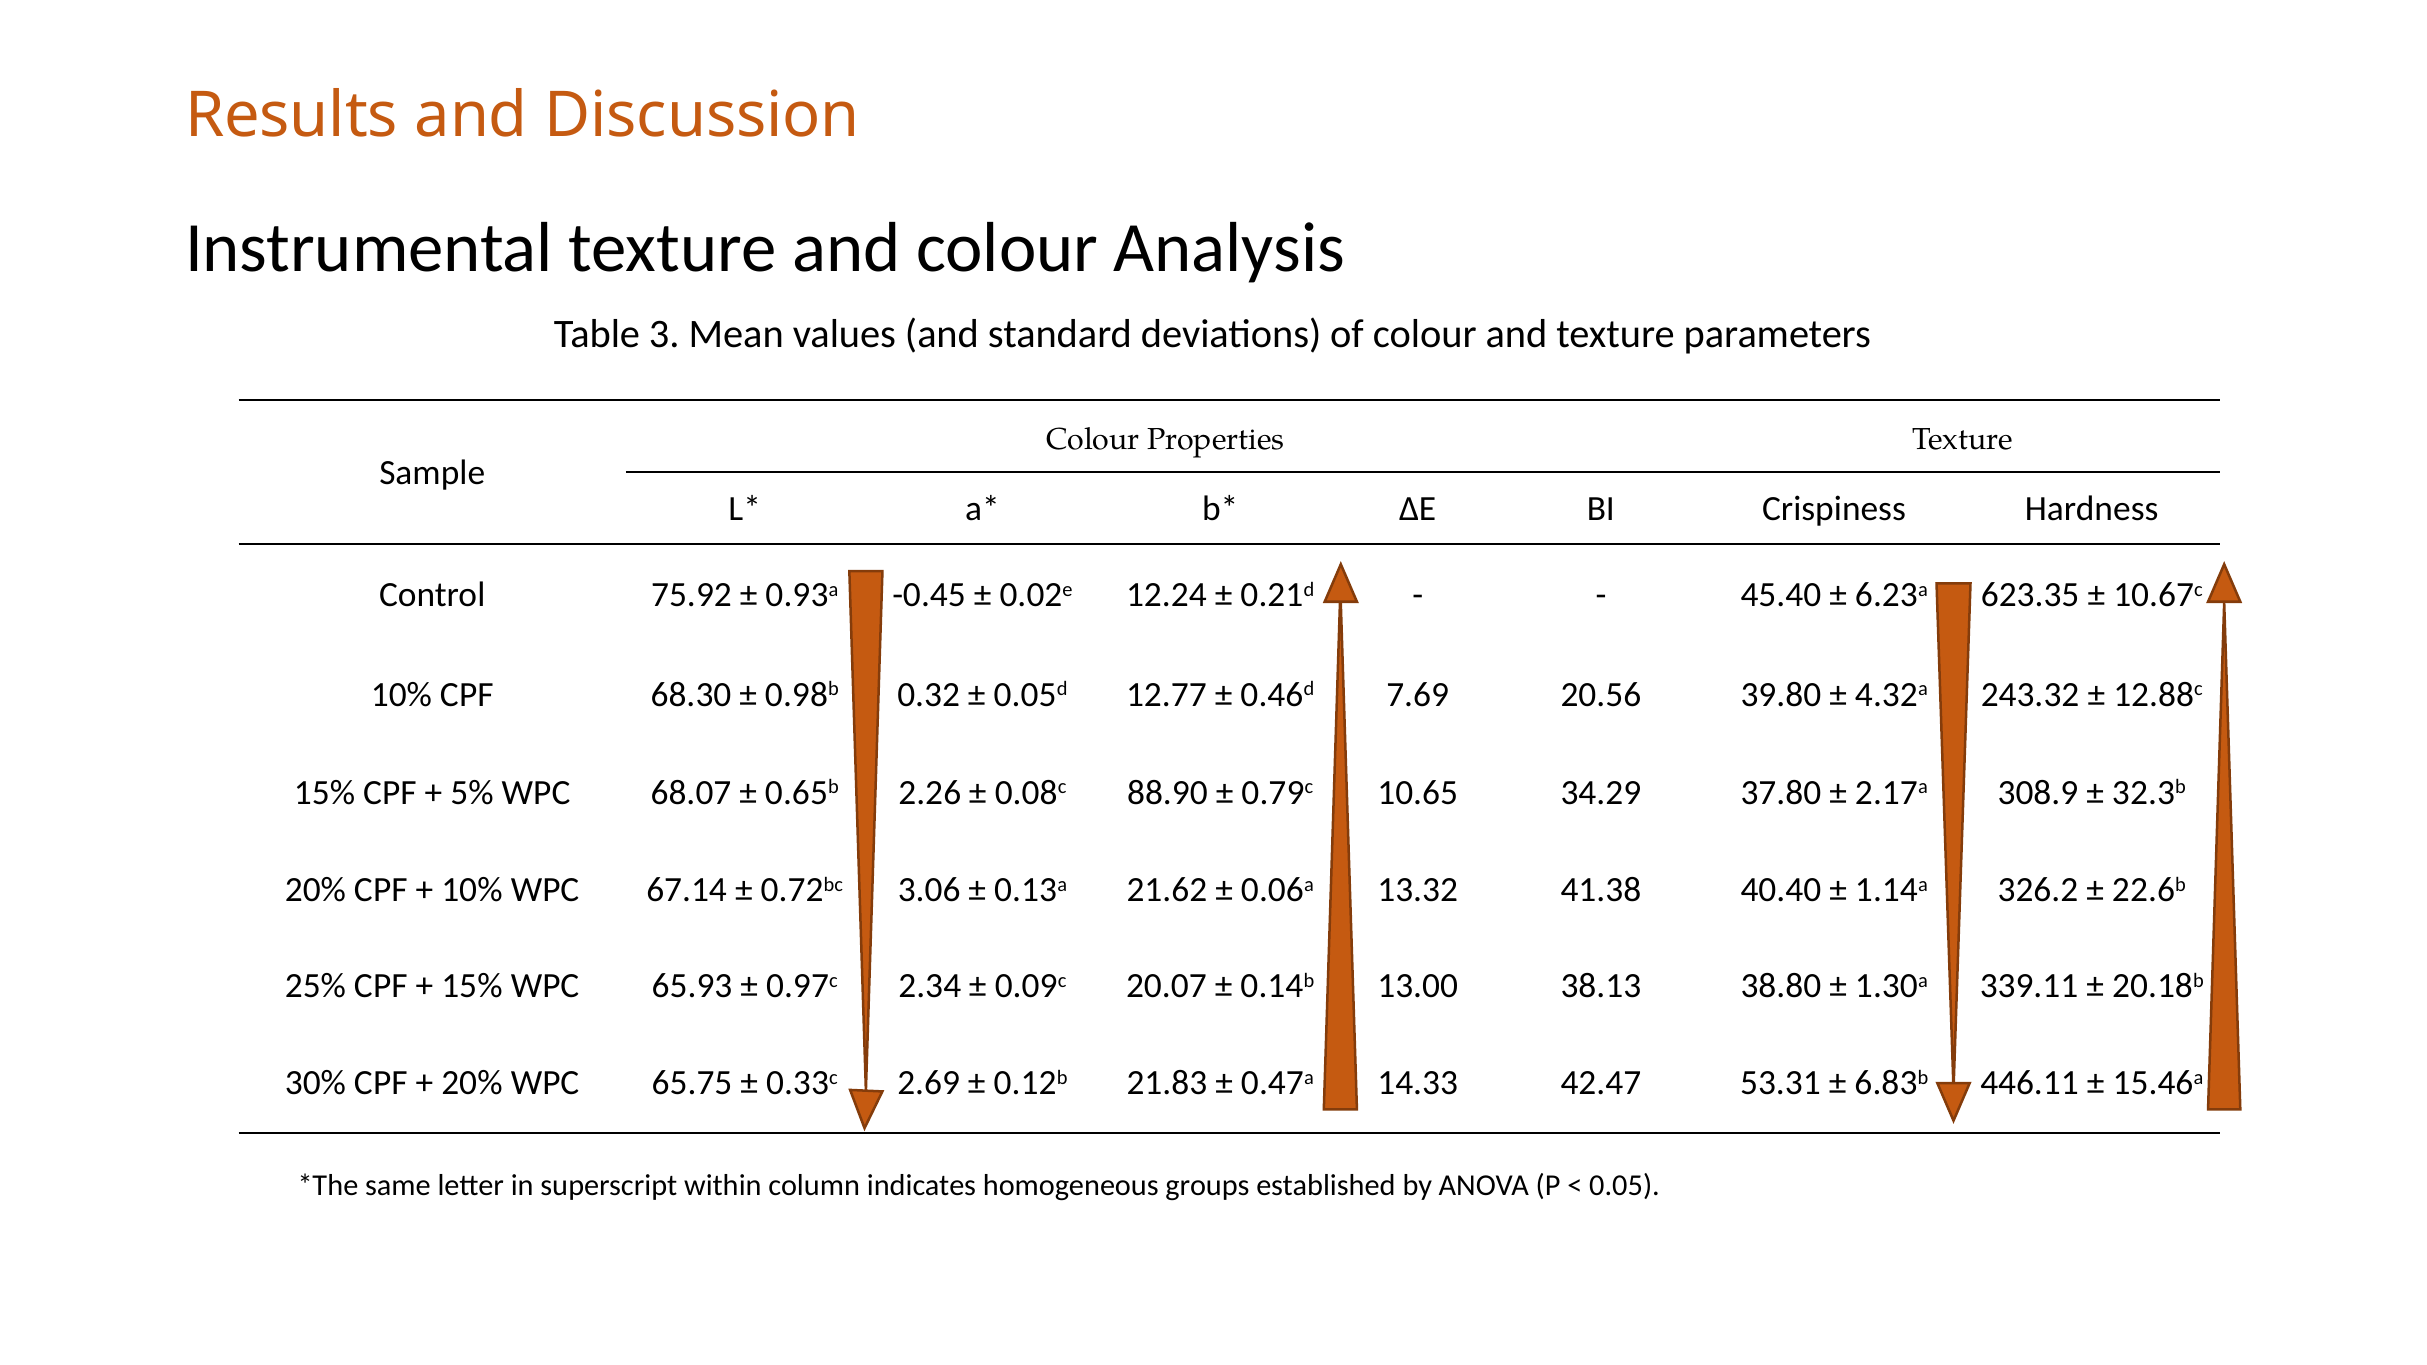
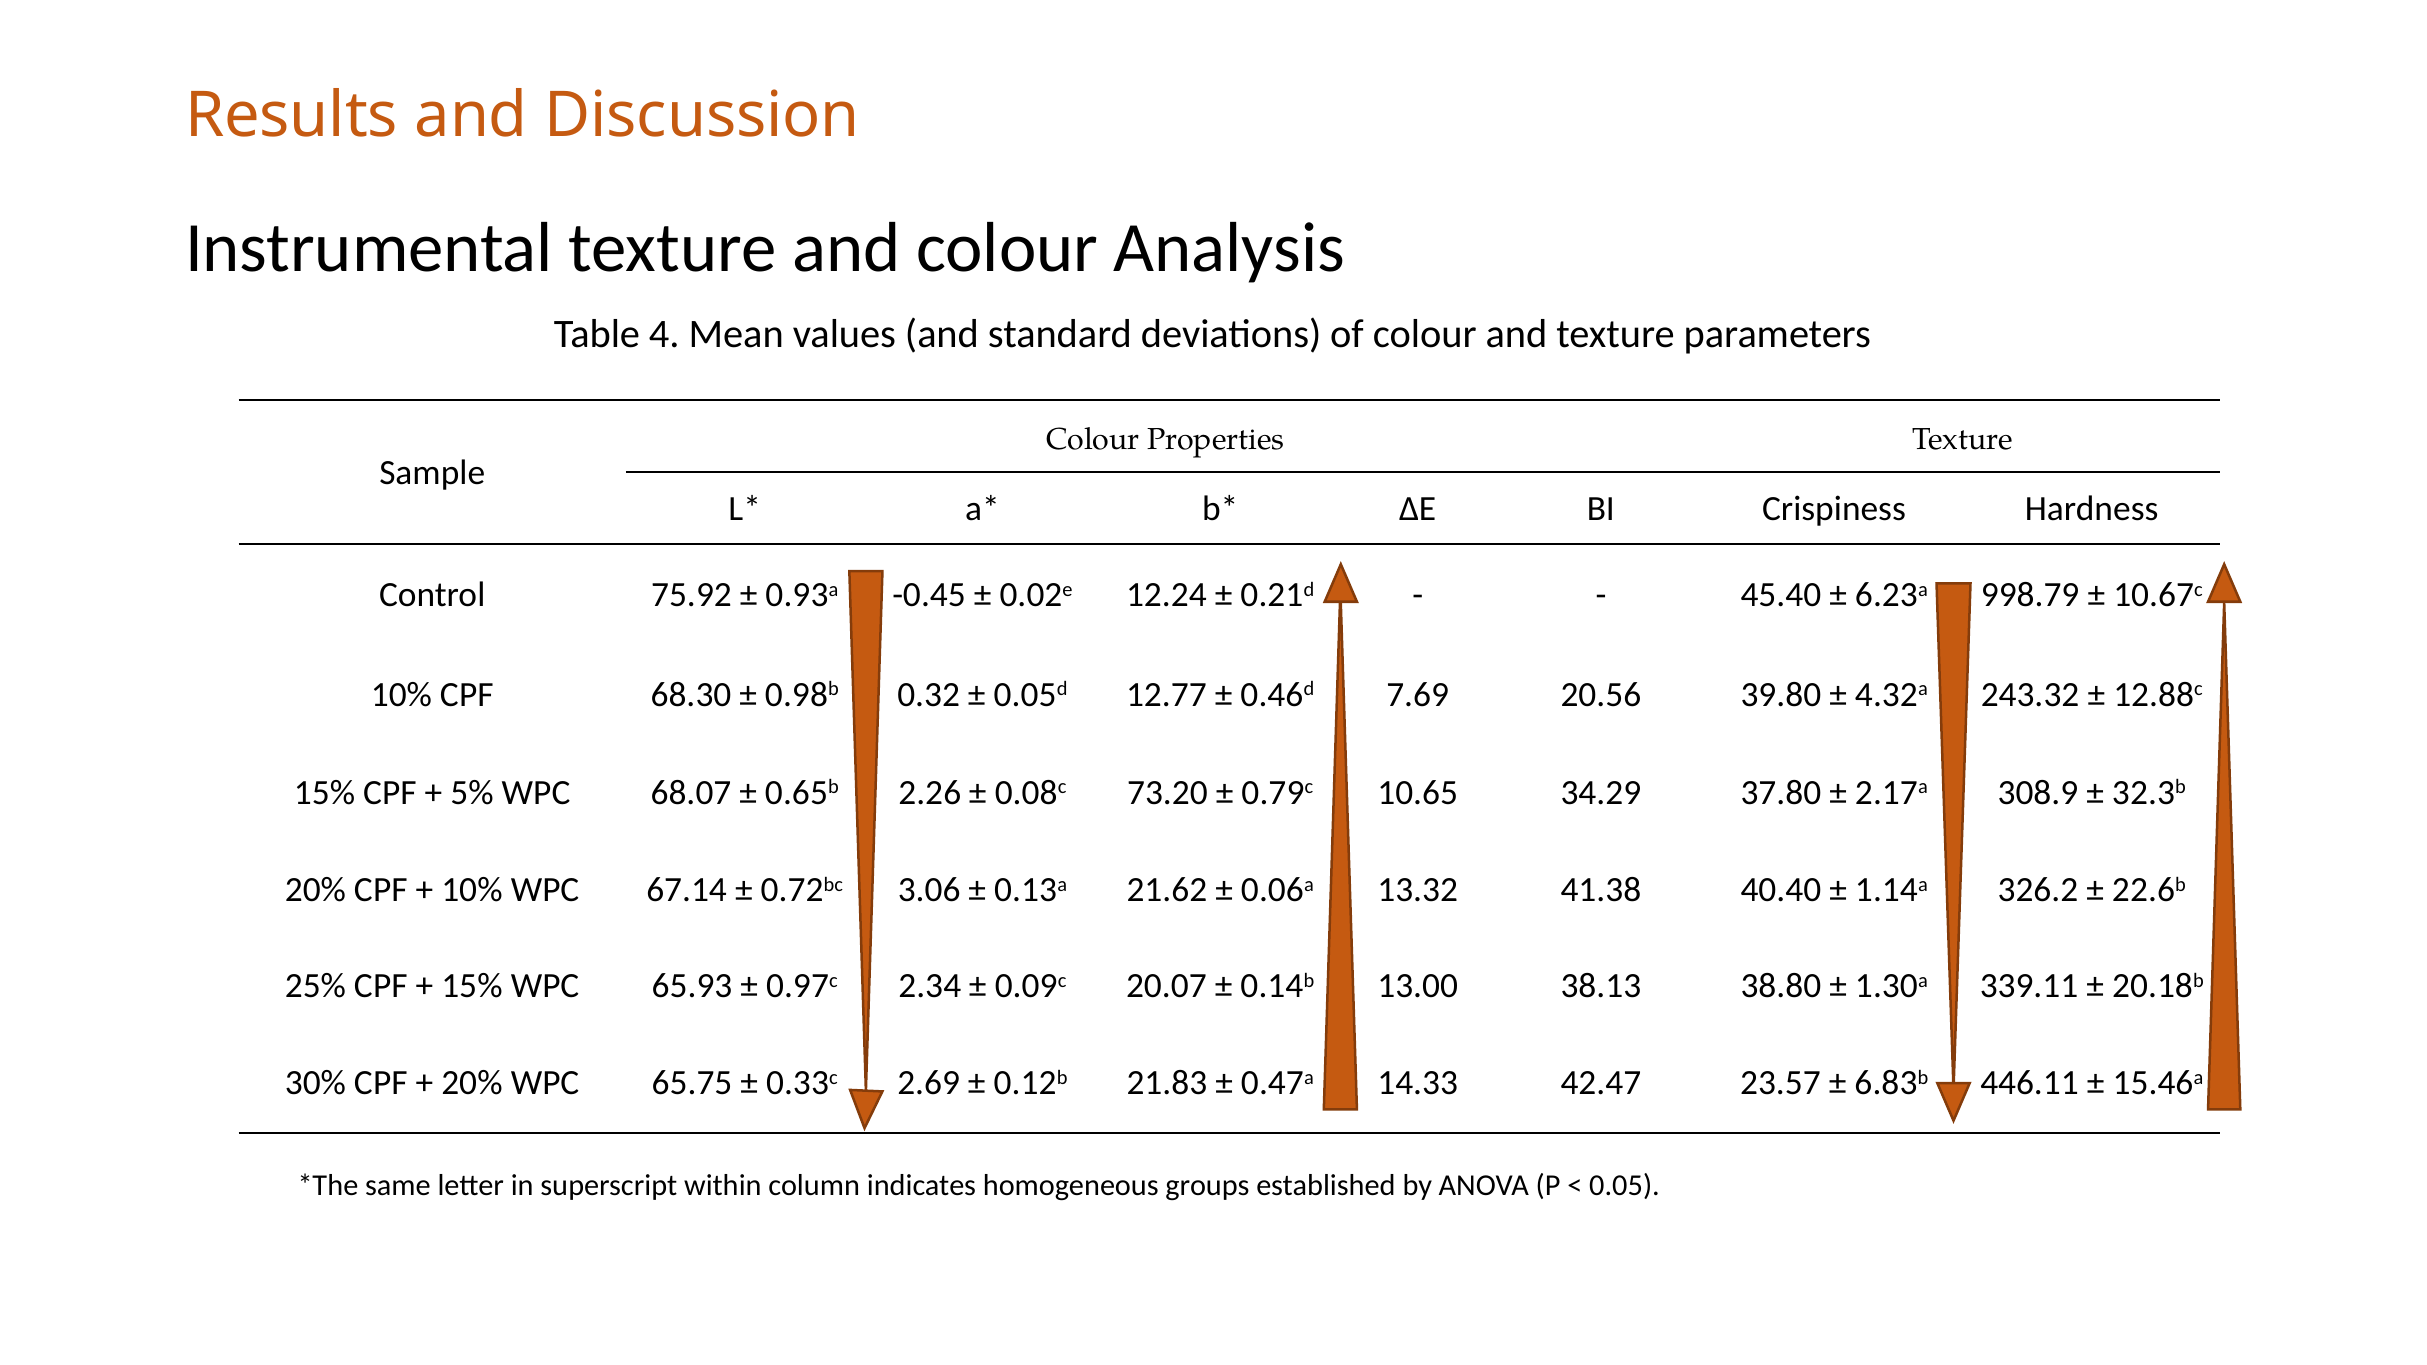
3: 3 -> 4 (664, 334)
623.35: 623.35 -> 998.79 (2030, 595)
88.90: 88.90 -> 73.20 (1167, 793)
53.31: 53.31 -> 23.57 (1780, 1083)
